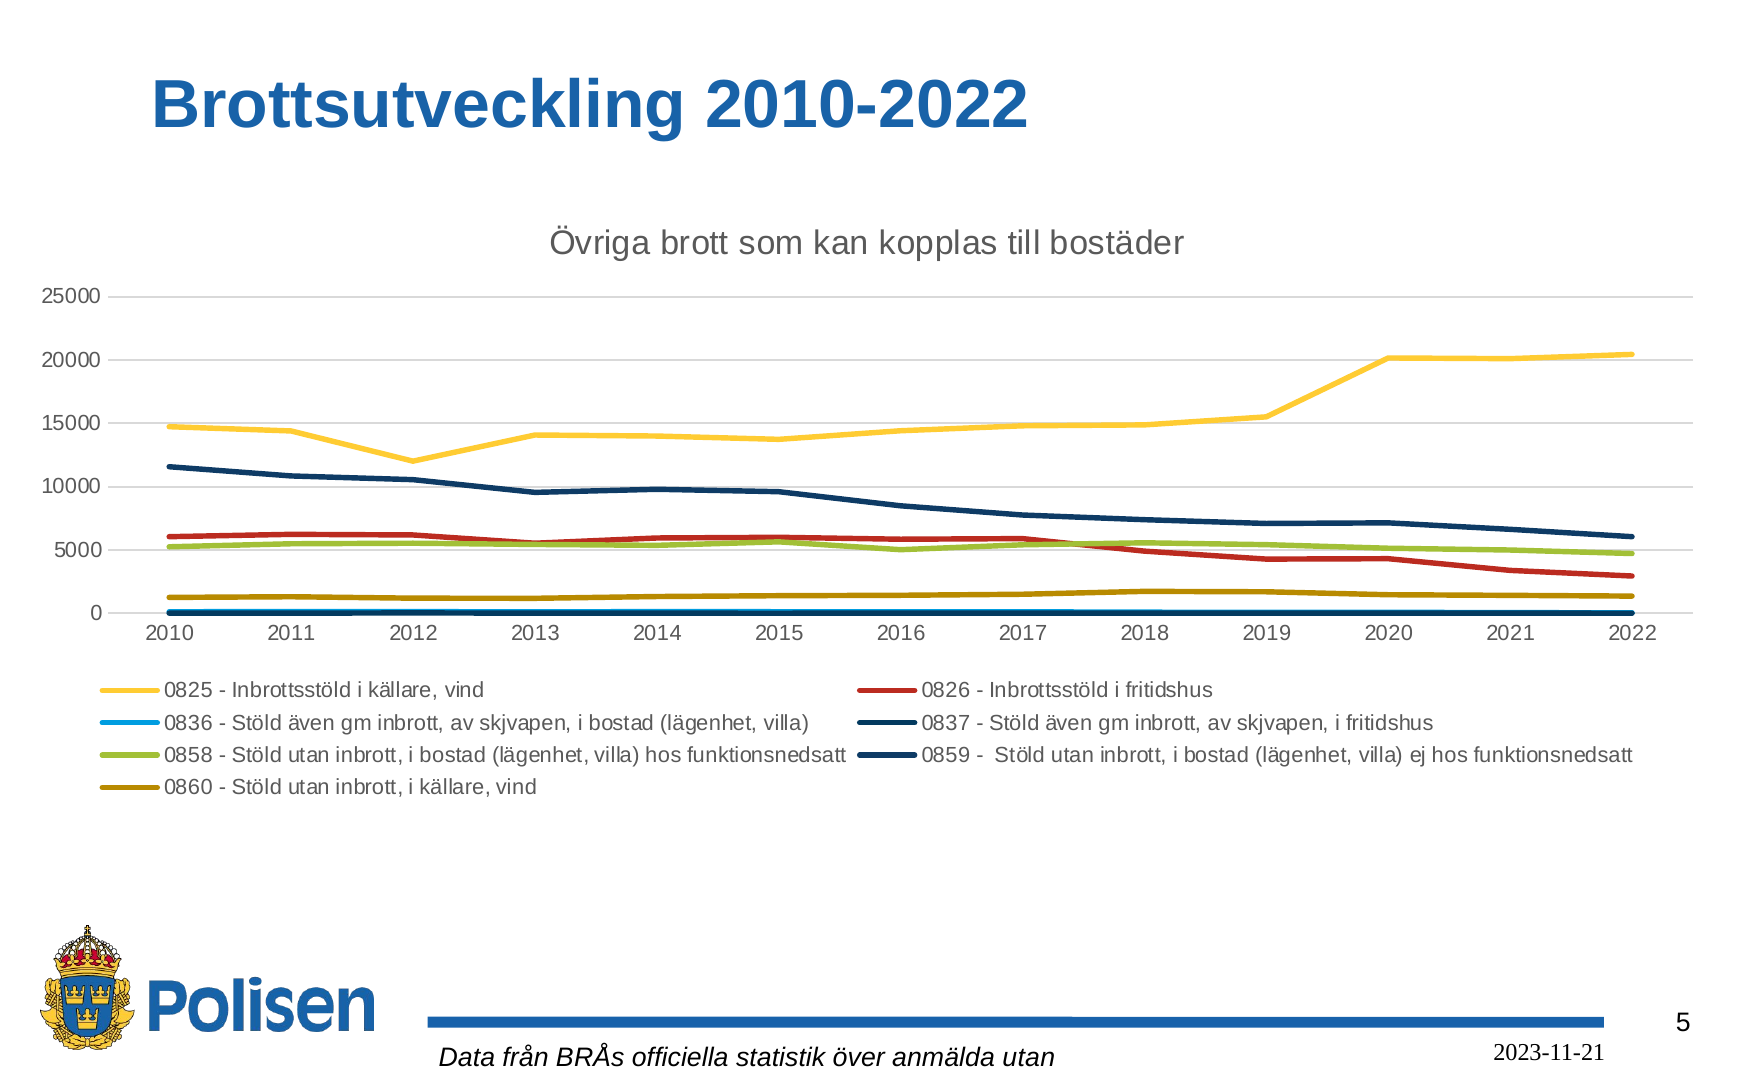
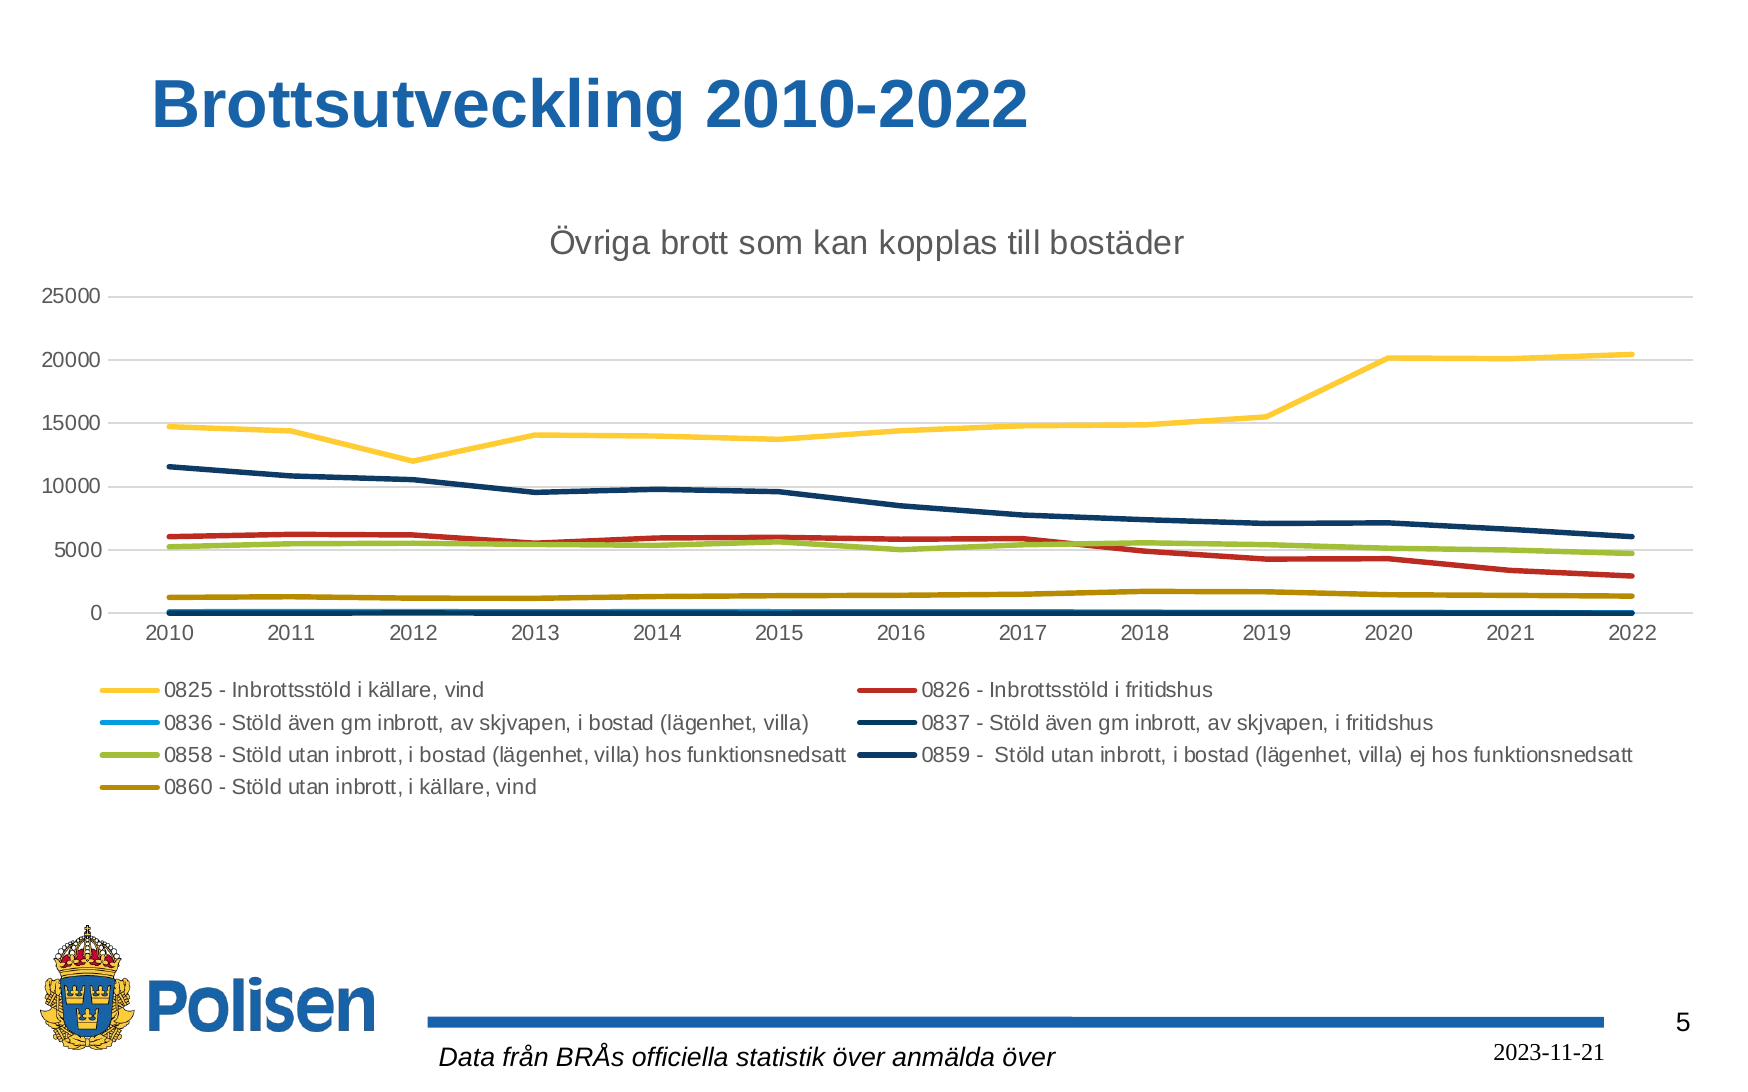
anmälda utan: utan -> över (1029, 1058)
